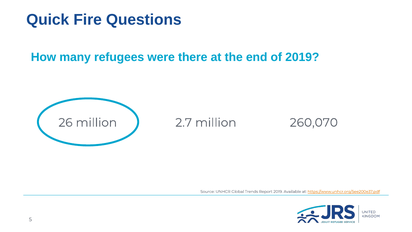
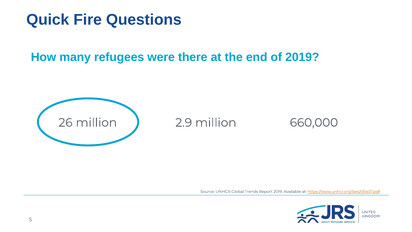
2.7: 2.7 -> 2.9 (184, 122)
260,070: 260,070 -> 660,000 (314, 122)
